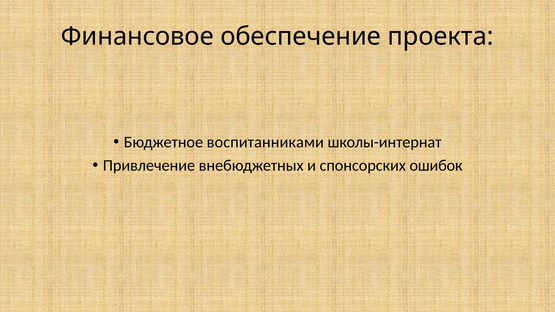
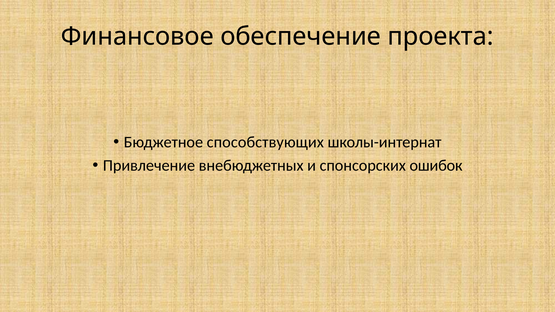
воспитанниками: воспитанниками -> способствующих (265, 142)
